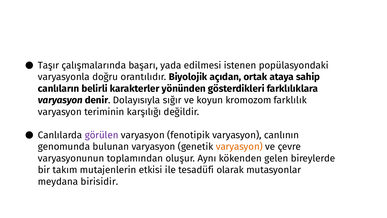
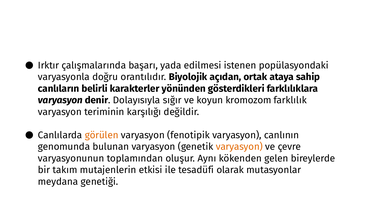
Taşır: Taşır -> Irktır (49, 65)
görülen colour: purple -> orange (102, 135)
birisidir: birisidir -> genetiği (99, 181)
